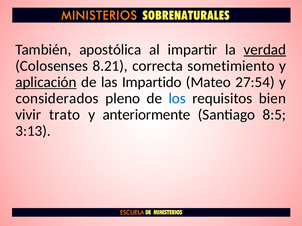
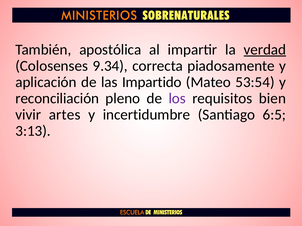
8.21: 8.21 -> 9.34 (110, 66)
sometimiento: sometimiento -> piadosamente (231, 66)
aplicación underline: present -> none (46, 82)
27:54: 27:54 -> 53:54 (255, 82)
considerados: considerados -> reconciliación (57, 99)
los colour: blue -> purple (177, 99)
trato: trato -> artes (65, 115)
anteriormente: anteriormente -> incertidumbre (146, 115)
8:5: 8:5 -> 6:5 (274, 115)
